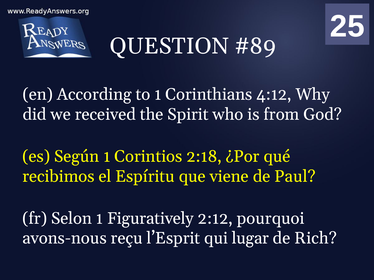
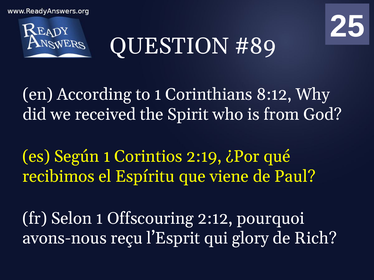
4:12: 4:12 -> 8:12 (274, 95)
2:18: 2:18 -> 2:19 (204, 157)
Figuratively: Figuratively -> Offscouring (150, 219)
lugar: lugar -> glory (250, 239)
